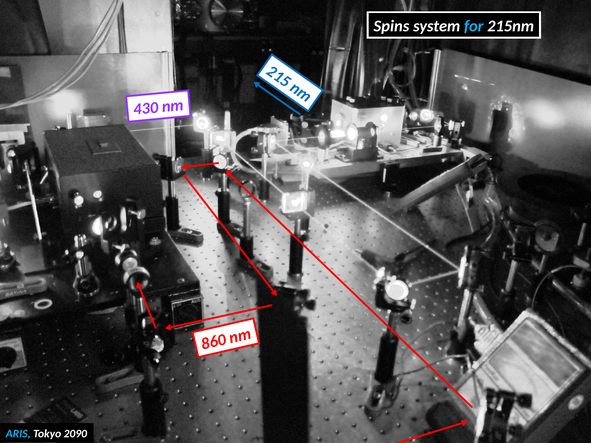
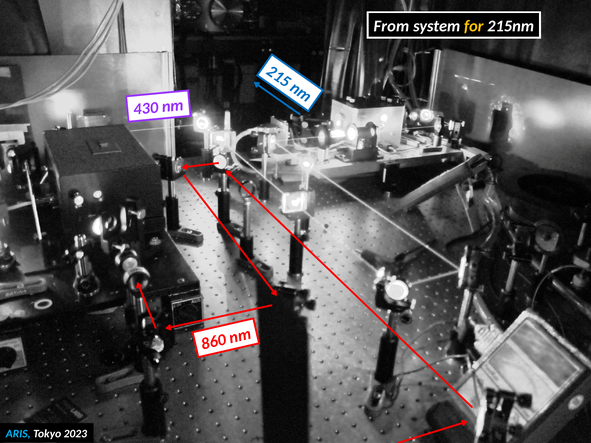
Spins: Spins -> From (391, 26)
for colour: light blue -> yellow (474, 26)
2090: 2090 -> 2023 (75, 434)
